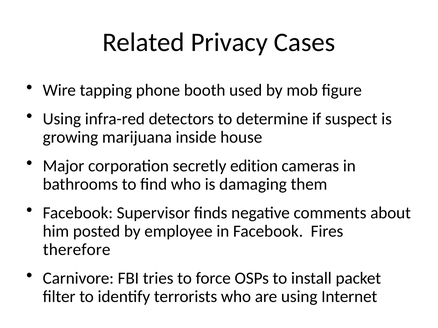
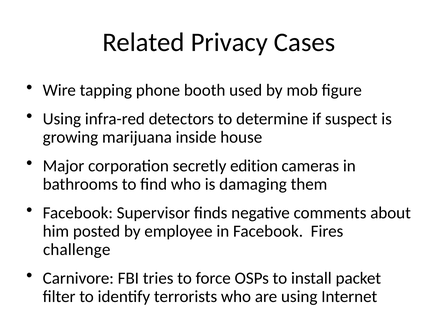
therefore: therefore -> challenge (77, 250)
